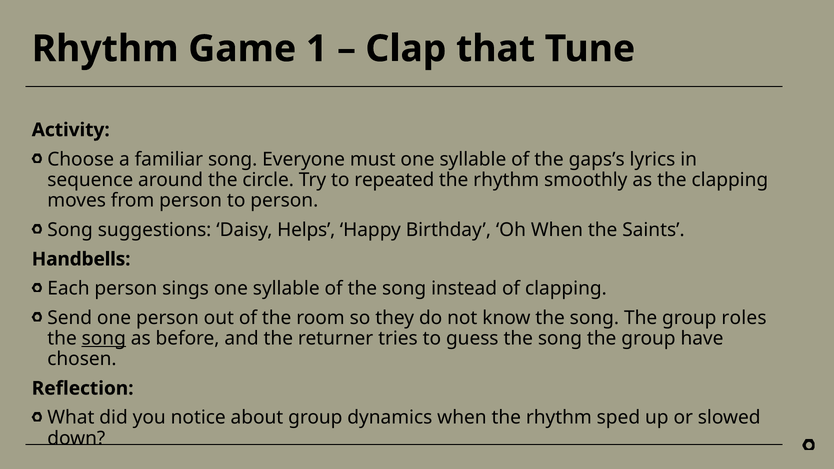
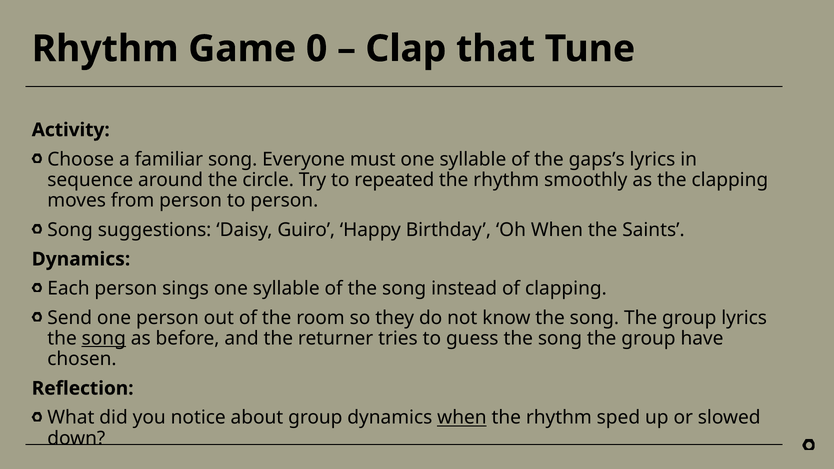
1: 1 -> 0 (317, 49)
Helps: Helps -> Guiro (306, 230)
Handbells: Handbells -> Dynamics (81, 259)
group roles: roles -> lyrics (744, 318)
when underline: none -> present (462, 418)
